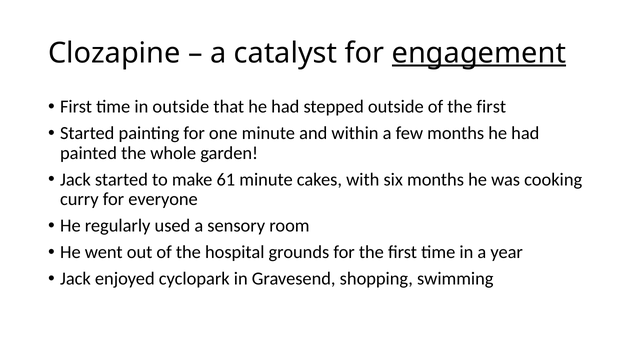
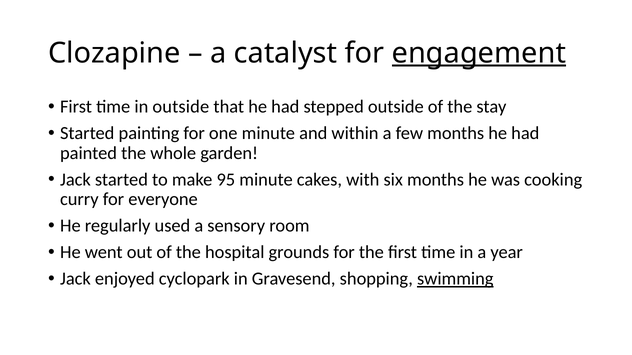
of the first: first -> stay (491, 107)
61: 61 -> 95 (226, 180)
swimming underline: none -> present (455, 279)
